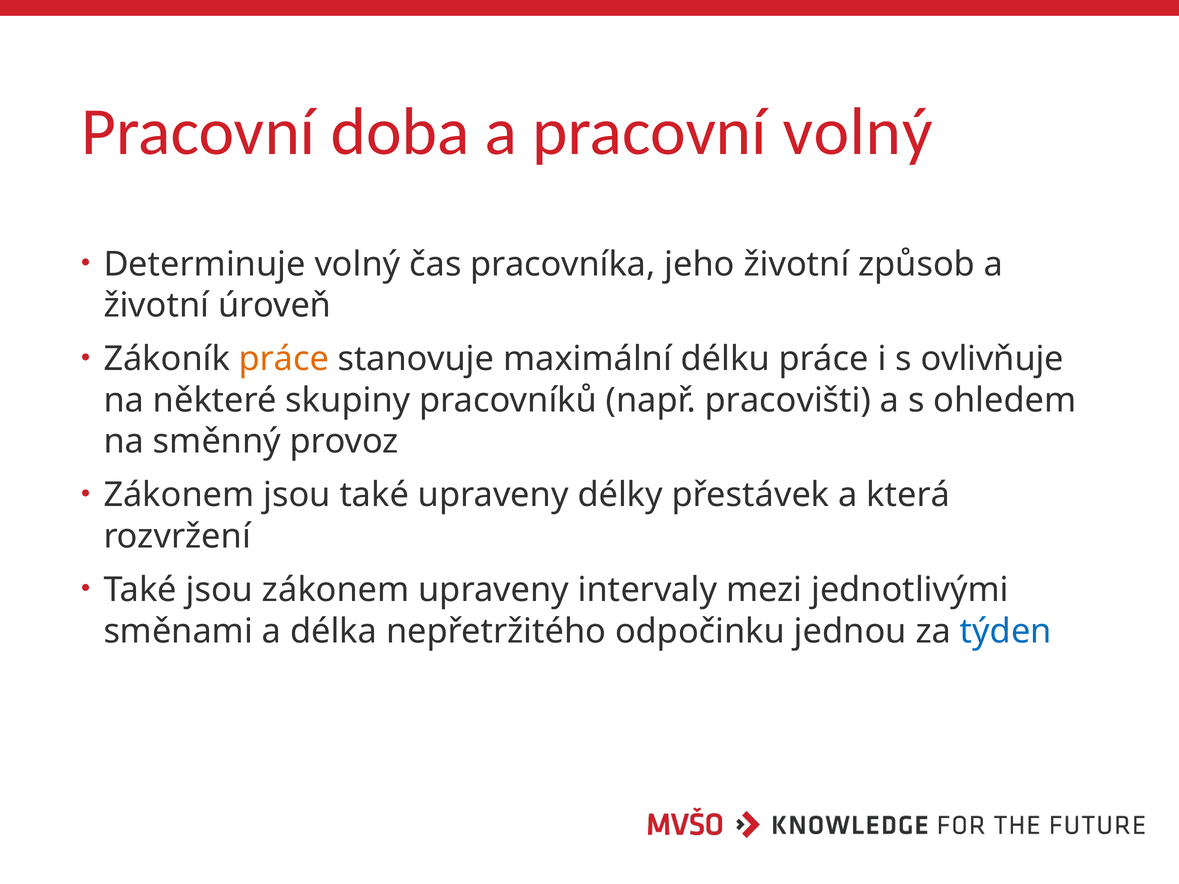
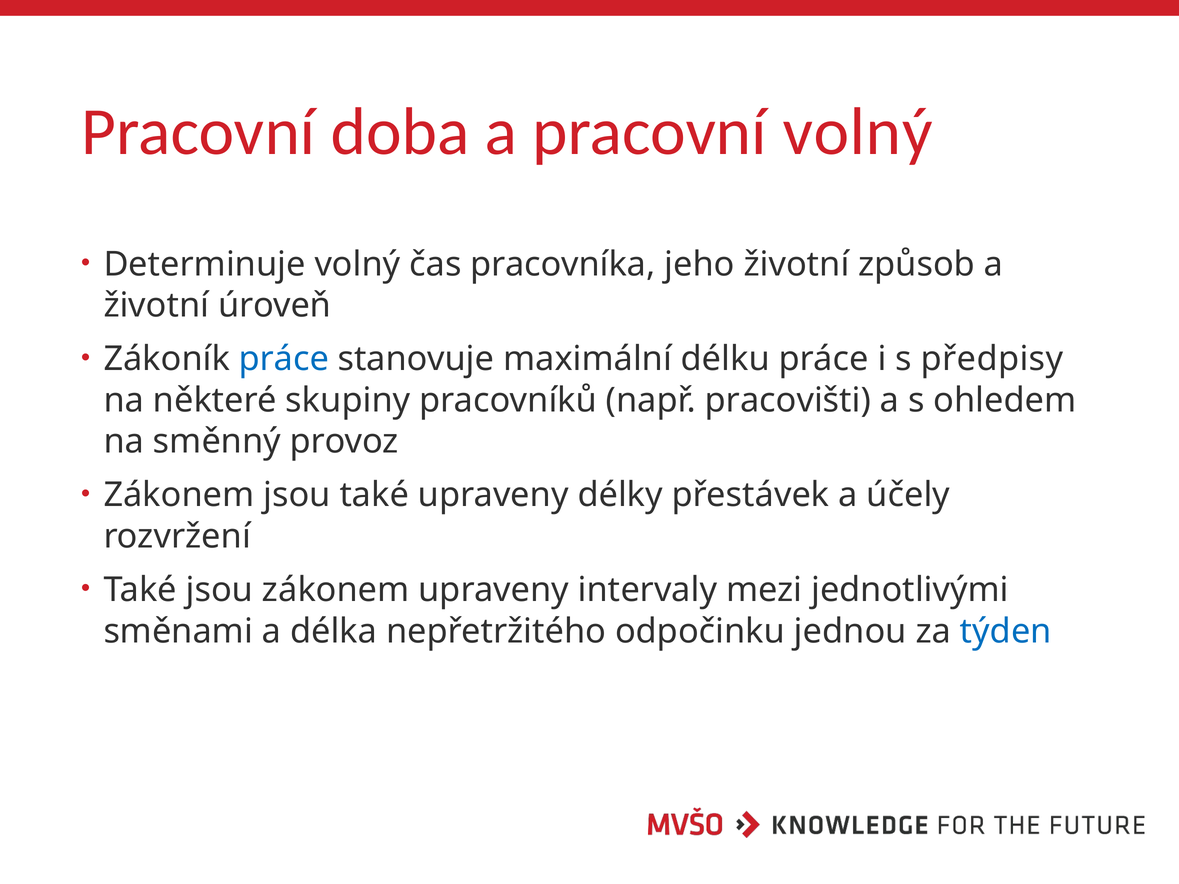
práce colour: orange -> blue (284, 359)
ovlivňuje: ovlivňuje -> předpisy (992, 359)
která: která -> účely (908, 495)
